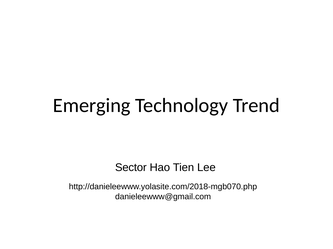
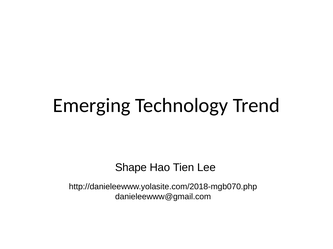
Sector: Sector -> Shape (131, 168)
